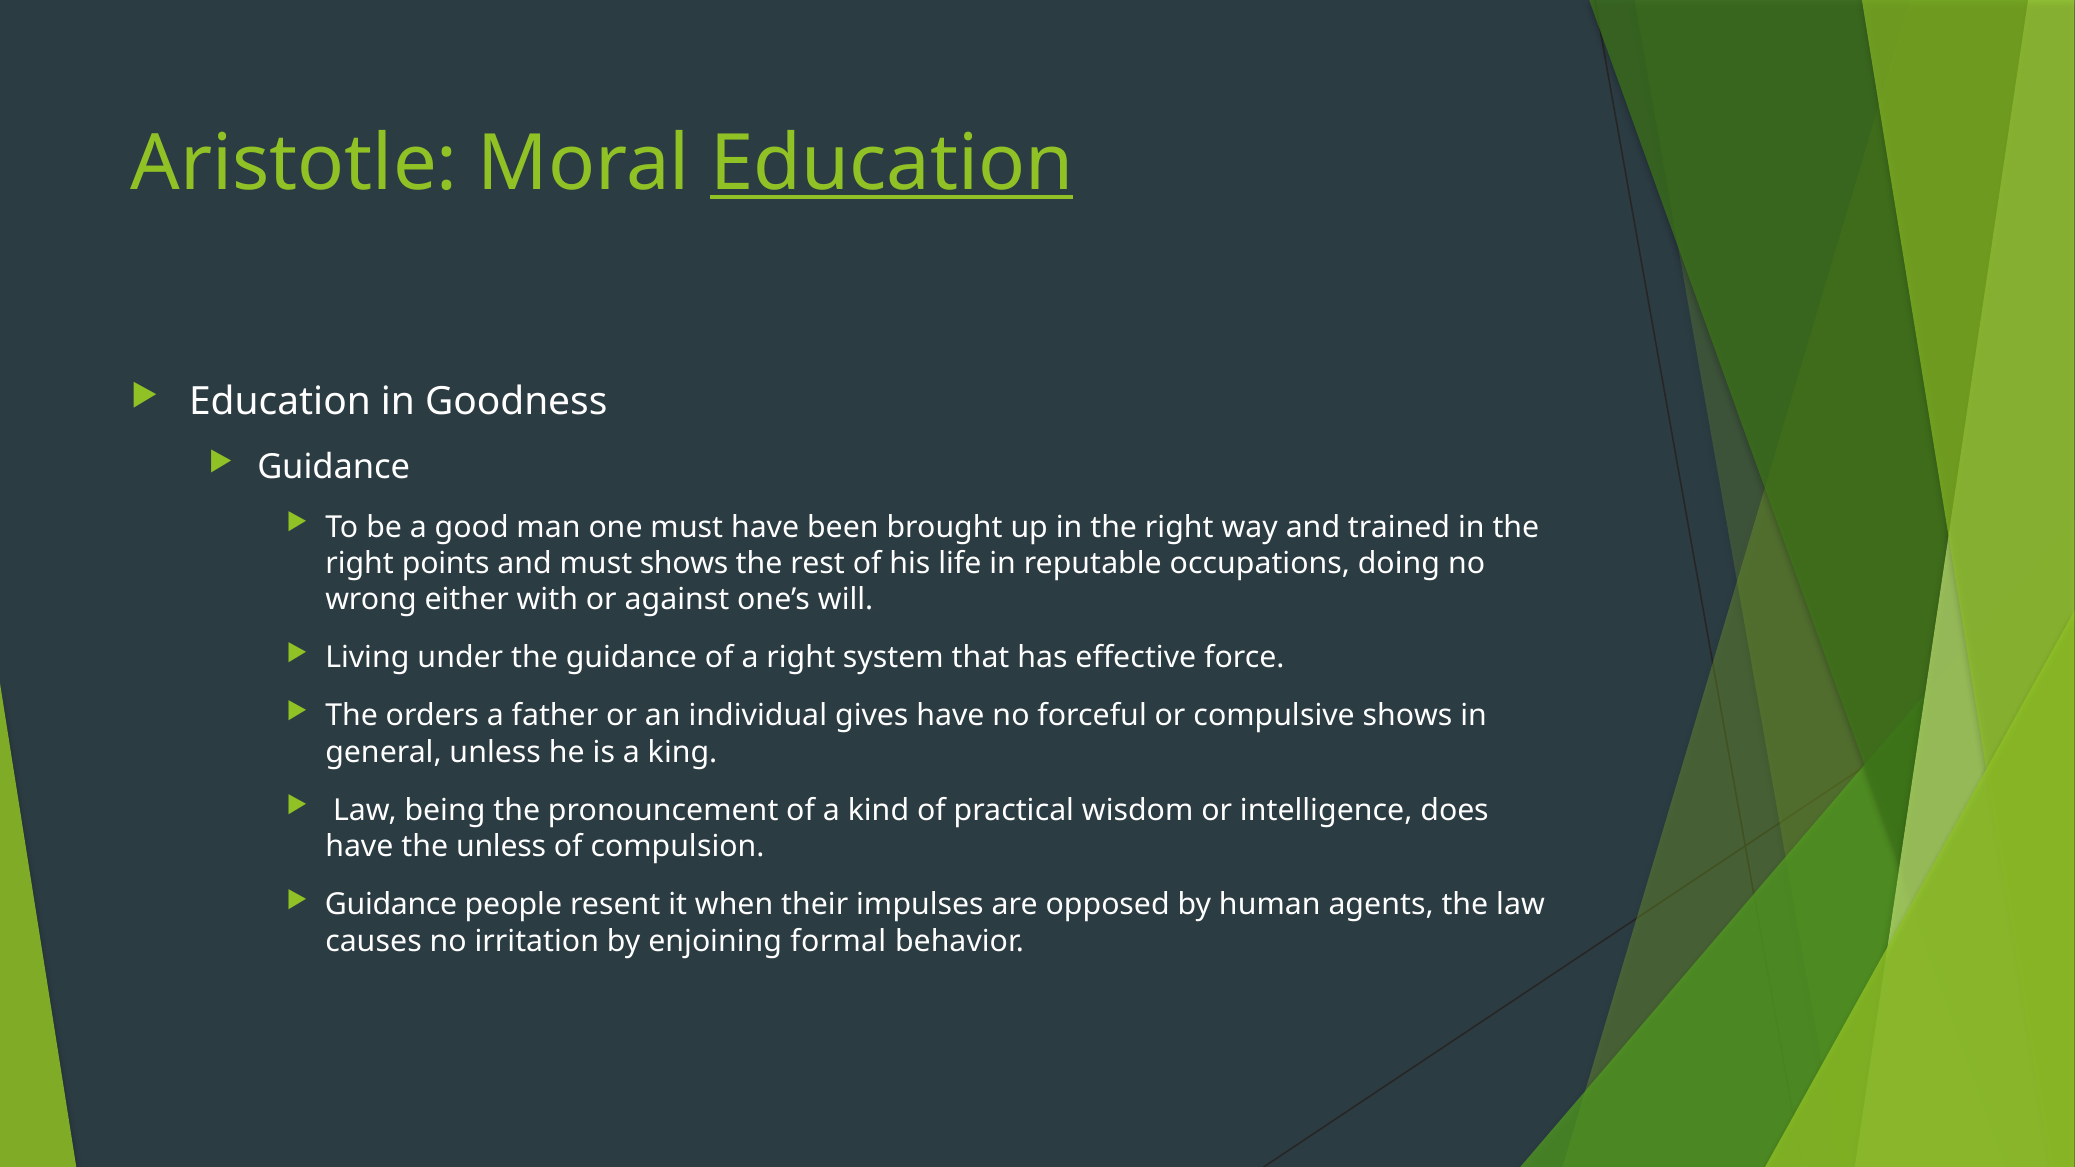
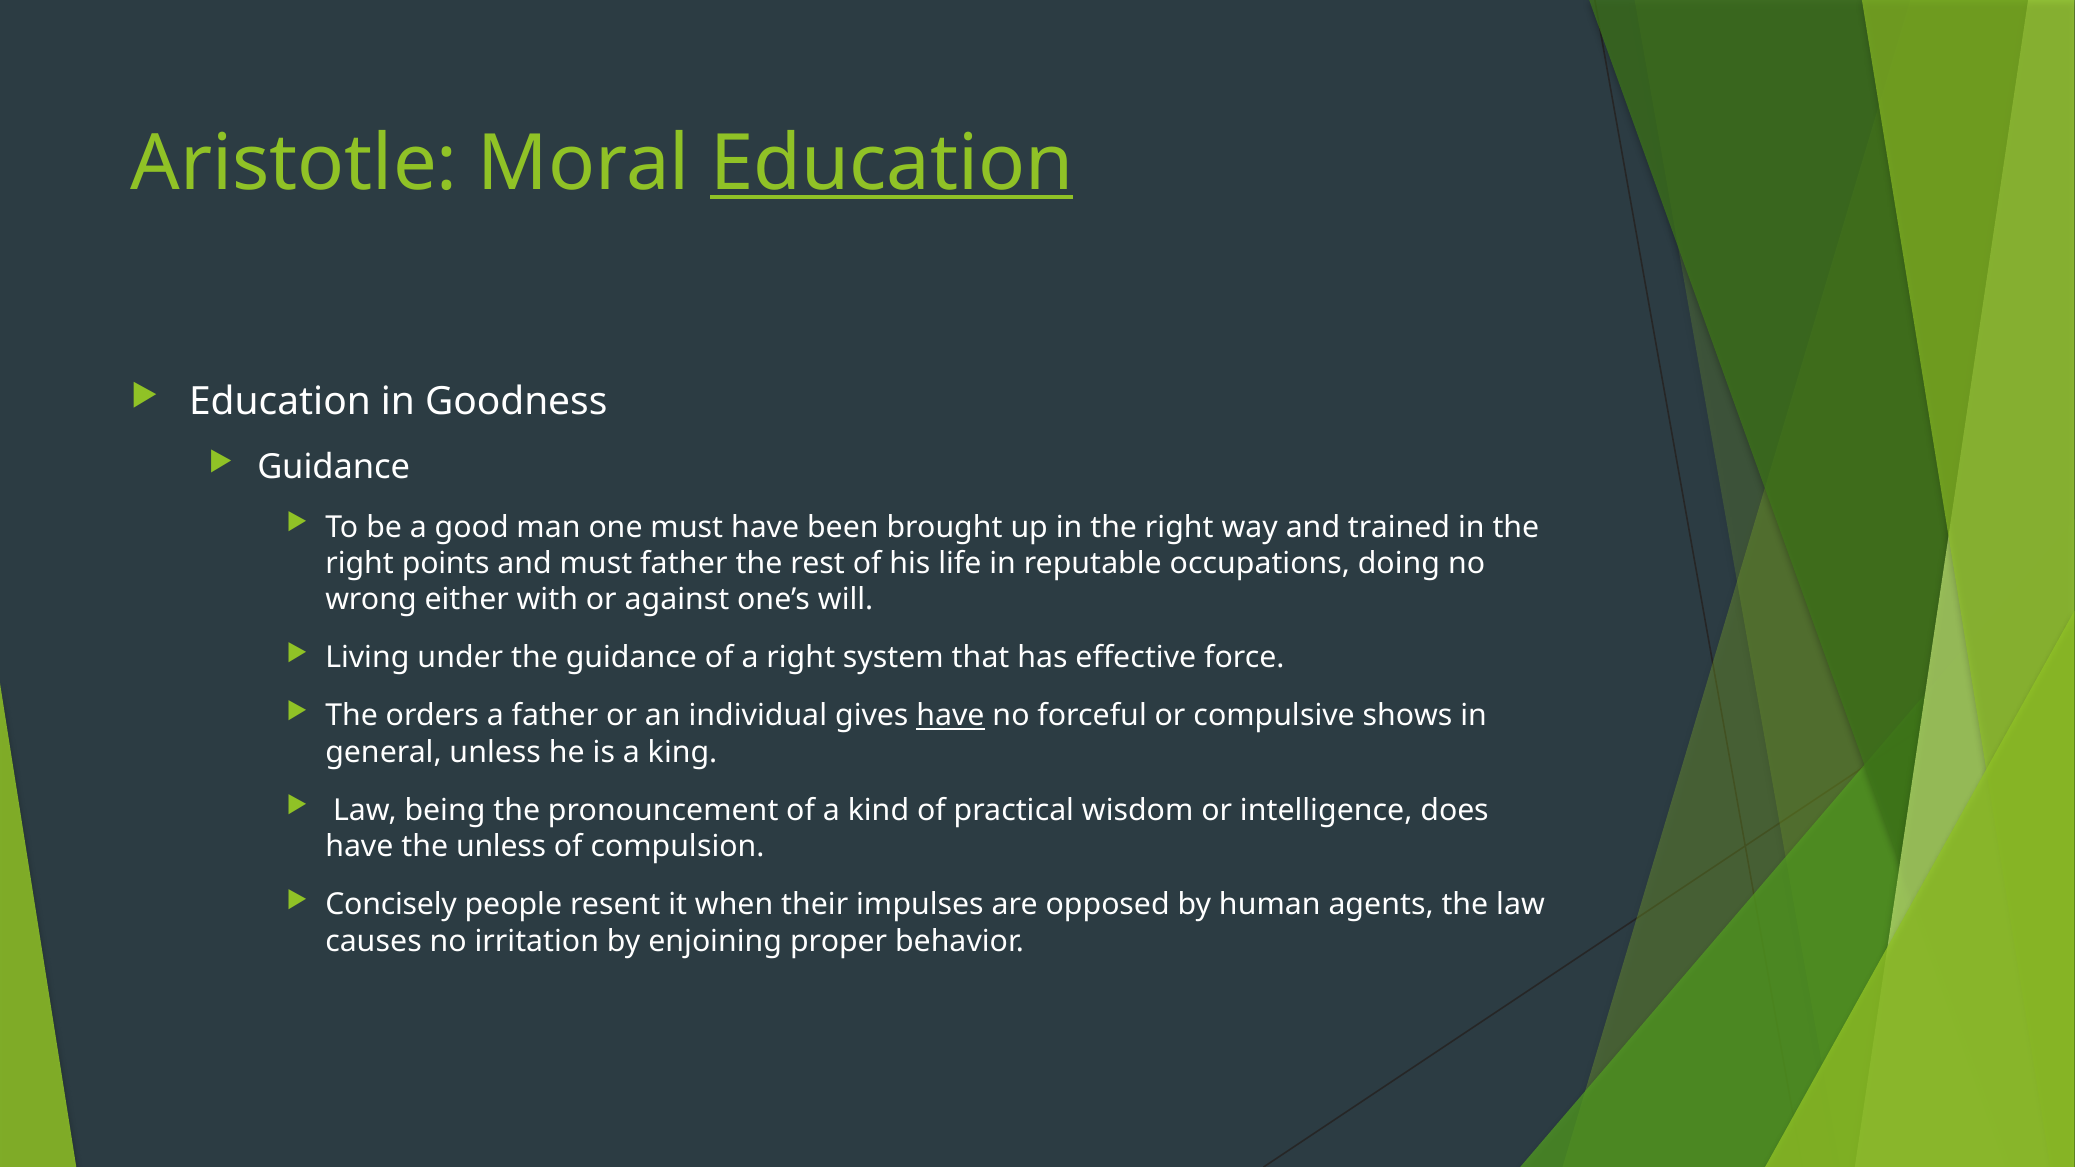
must shows: shows -> father (684, 564)
have underline: none -> present (950, 716)
Guidance: Guidance -> Concisely (391, 905)
formal: formal -> proper (839, 941)
